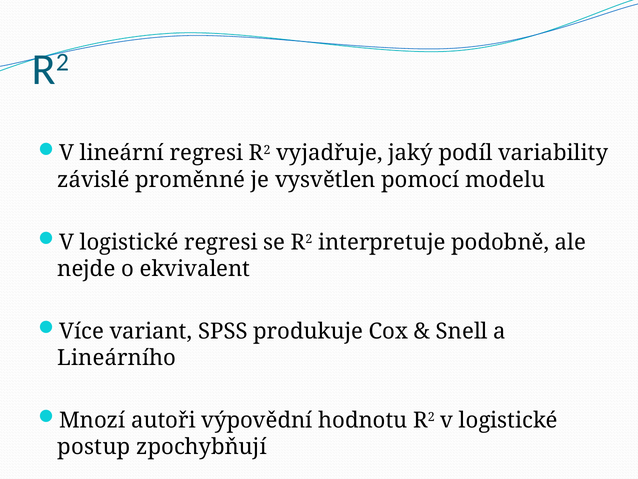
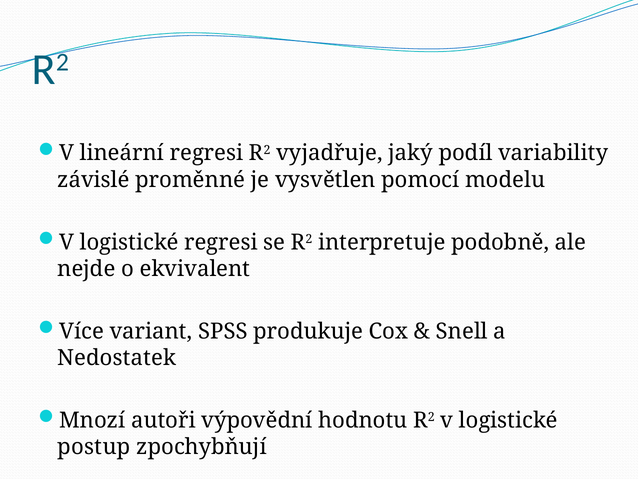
Lineárního: Lineárního -> Nedostatek (117, 357)
